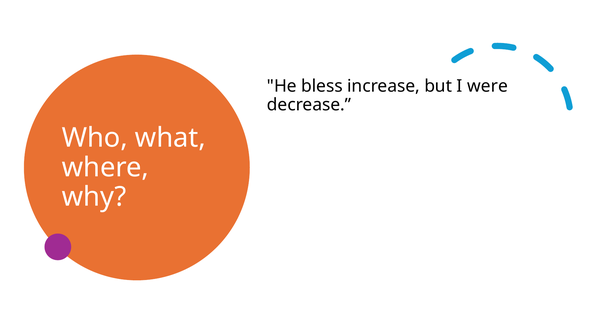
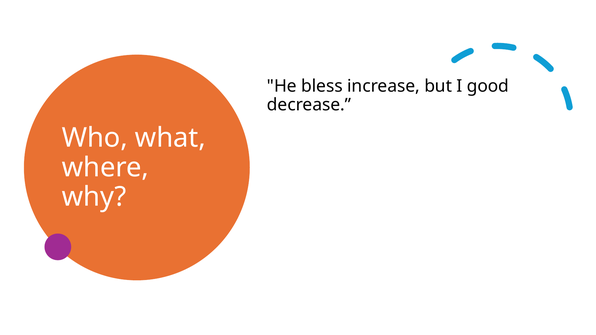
were: were -> good (488, 86)
